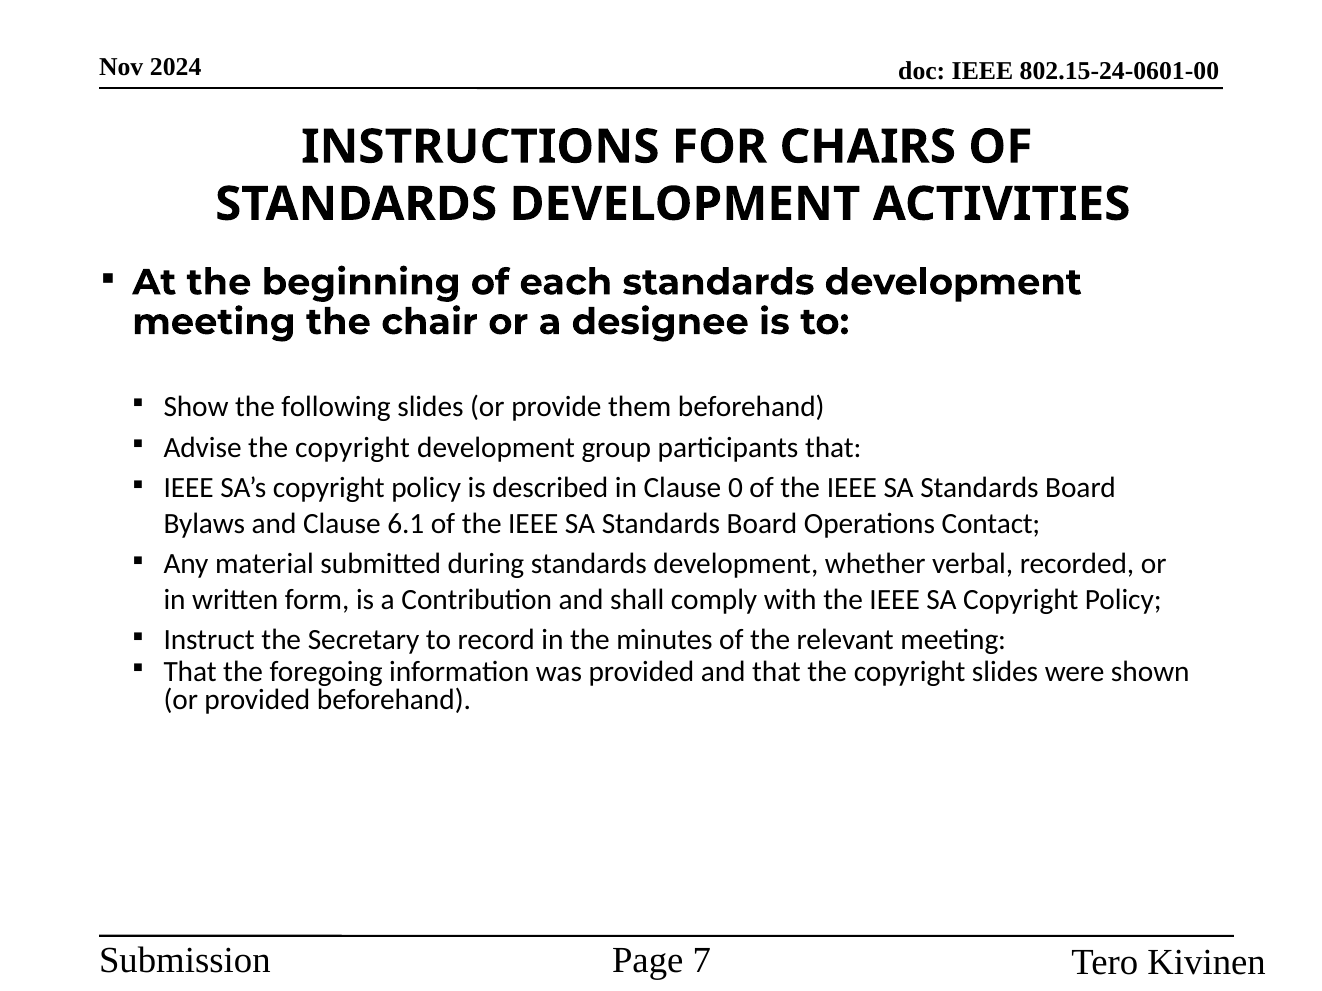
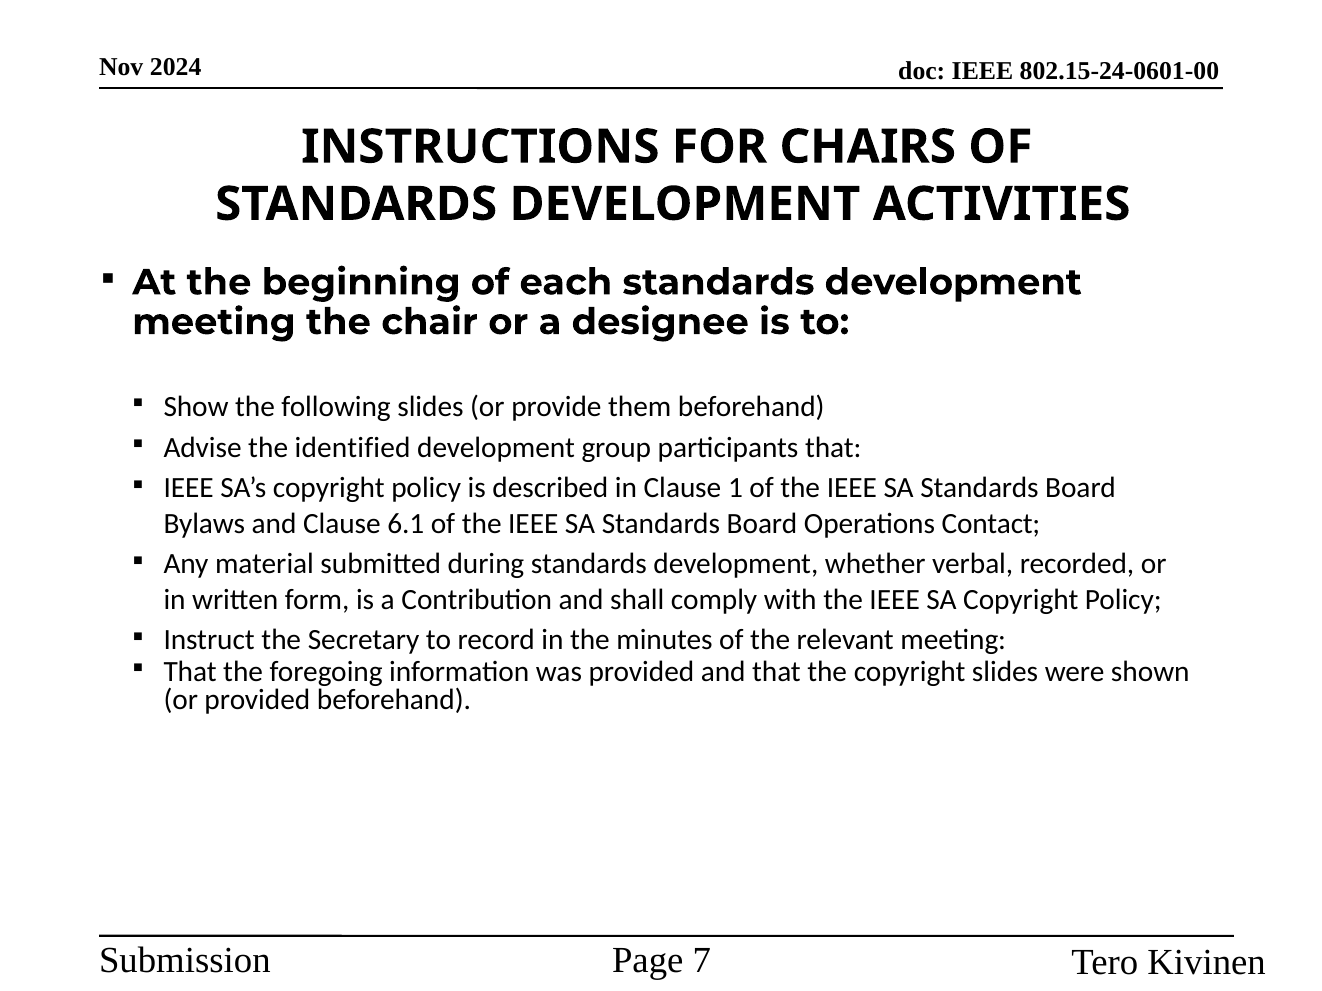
Advise the copyright: copyright -> identified (353, 448)
0: 0 -> 1 (735, 489)
